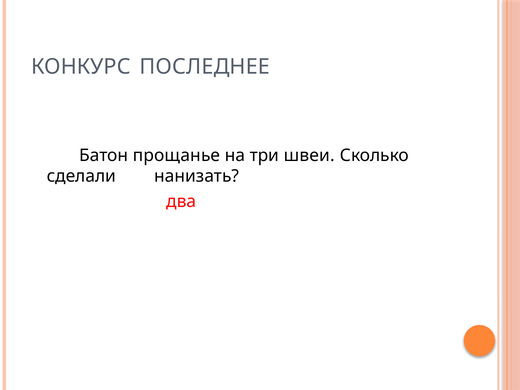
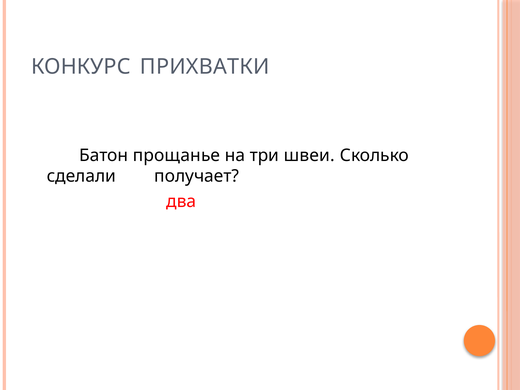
ПОСЛЕДНЕЕ: ПОСЛЕДНЕЕ -> ПРИХВАТКИ (205, 67)
нанизать: нанизать -> получает (197, 176)
